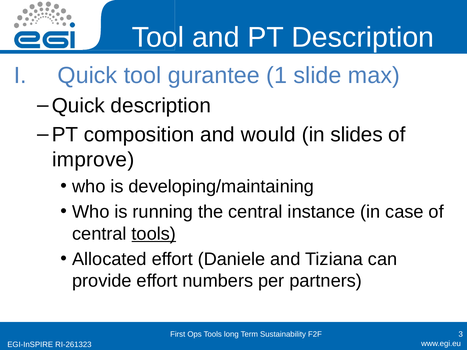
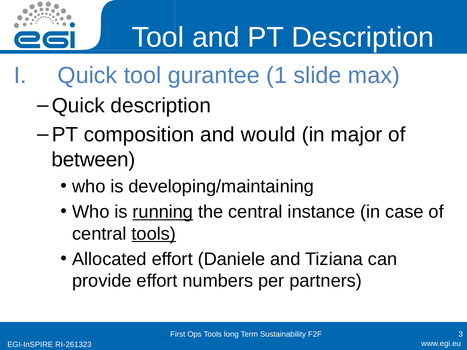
slides: slides -> major (357, 135)
improve: improve -> between (93, 160)
running underline: none -> present (163, 212)
